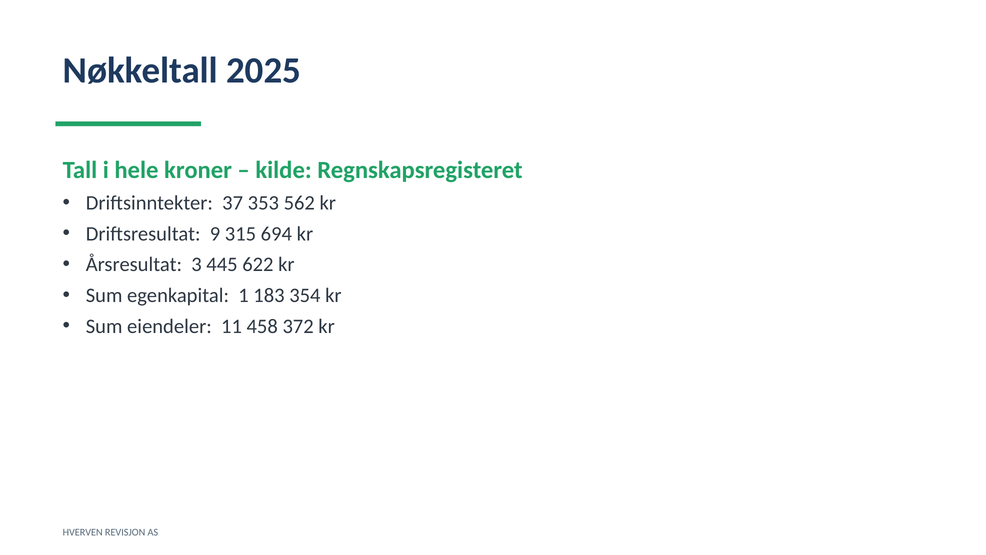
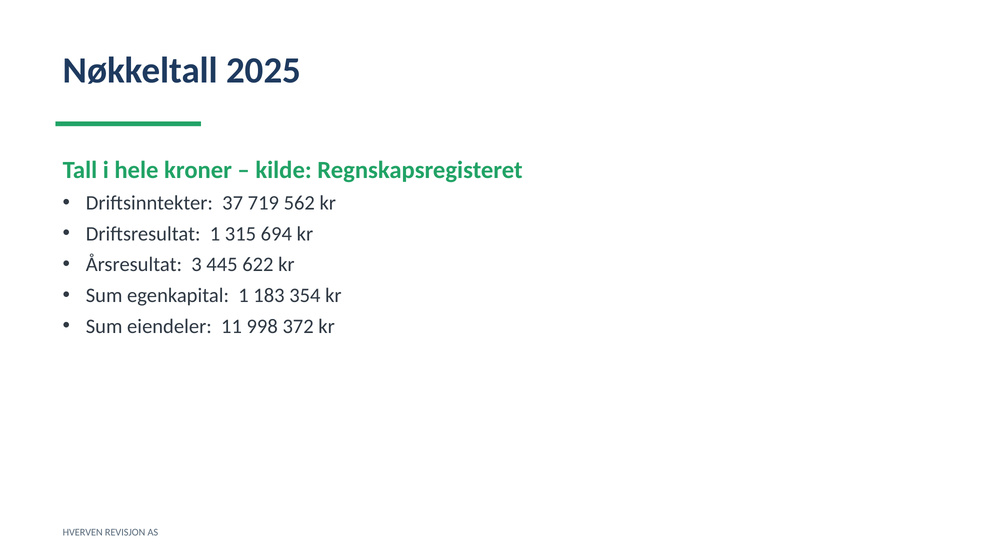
353: 353 -> 719 (263, 203)
Driftsresultat 9: 9 -> 1 (215, 234)
458: 458 -> 998 (262, 326)
